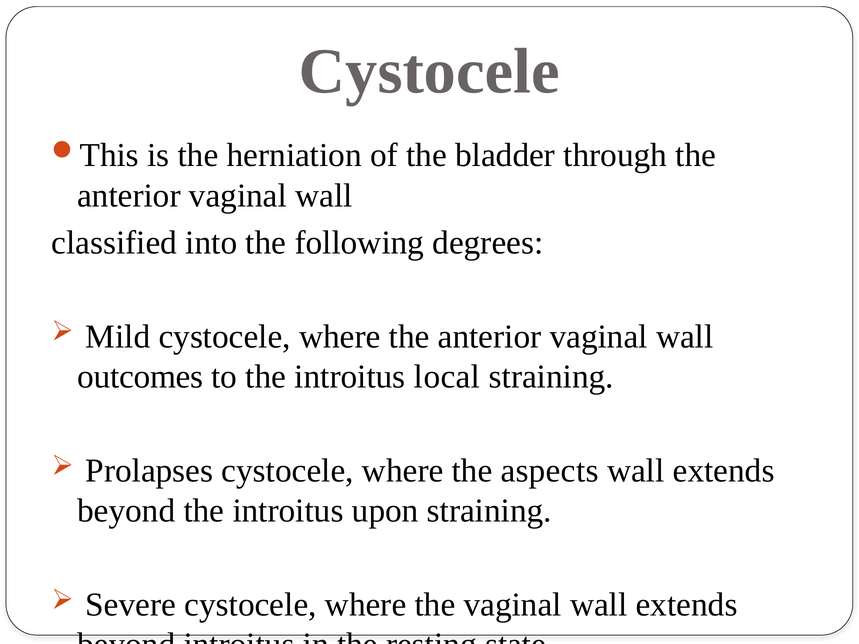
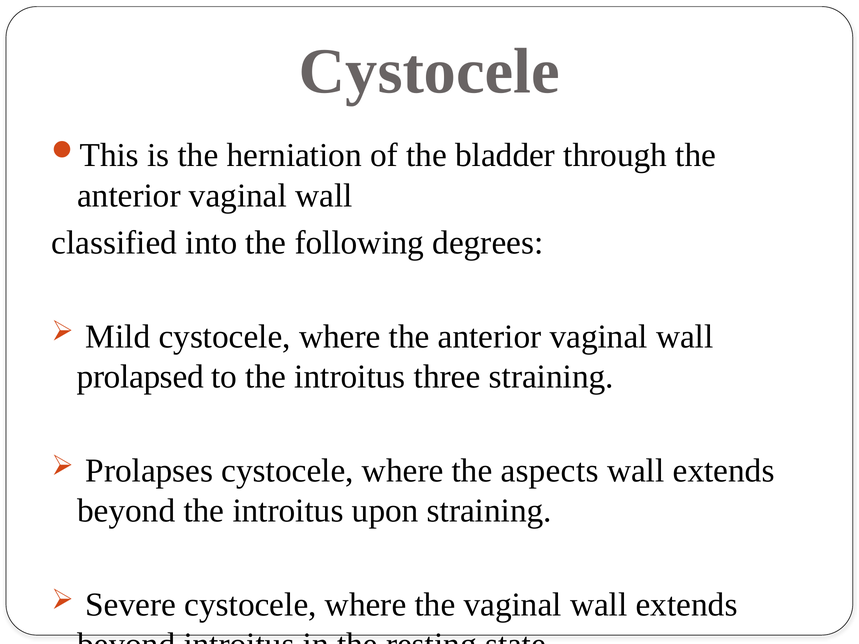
outcomes: outcomes -> prolapsed (140, 377)
local: local -> three (447, 377)
